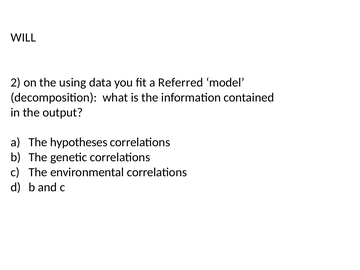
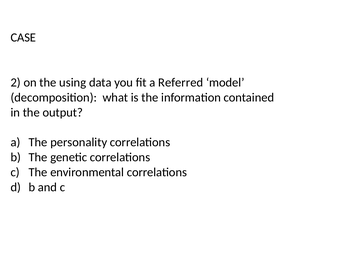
WILL: WILL -> CASE (23, 37)
hypotheses: hypotheses -> personality (79, 142)
